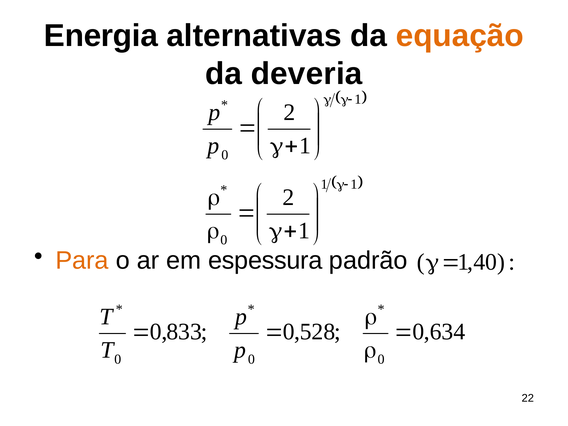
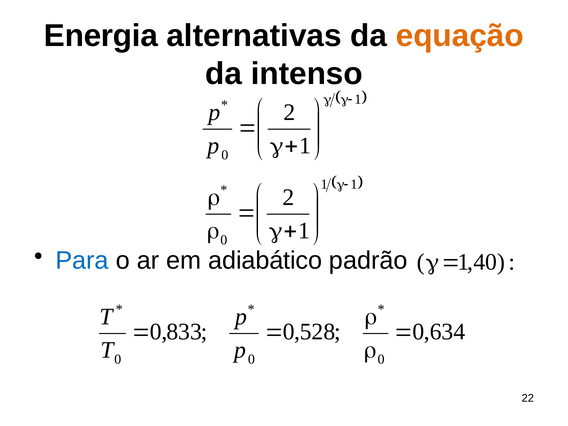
deveria: deveria -> intenso (307, 74)
Para colour: orange -> blue (82, 261)
espessura: espessura -> adiabático (265, 261)
